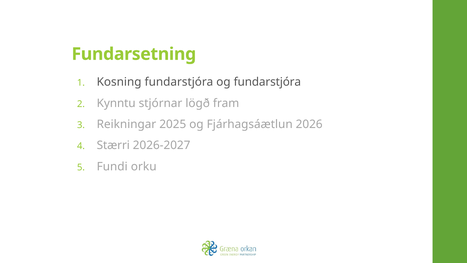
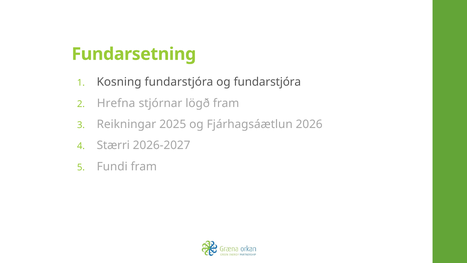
Kynntu: Kynntu -> Hrefna (116, 103)
Fundi orku: orku -> fram (144, 166)
